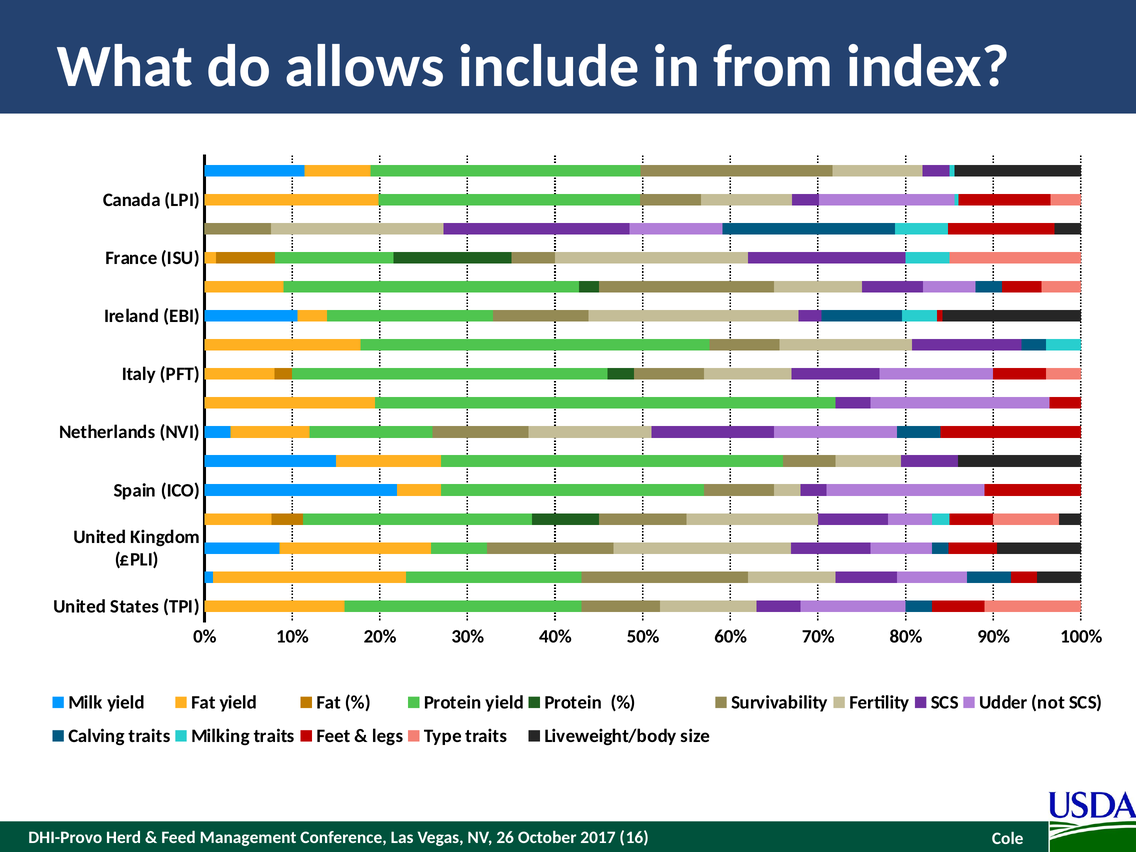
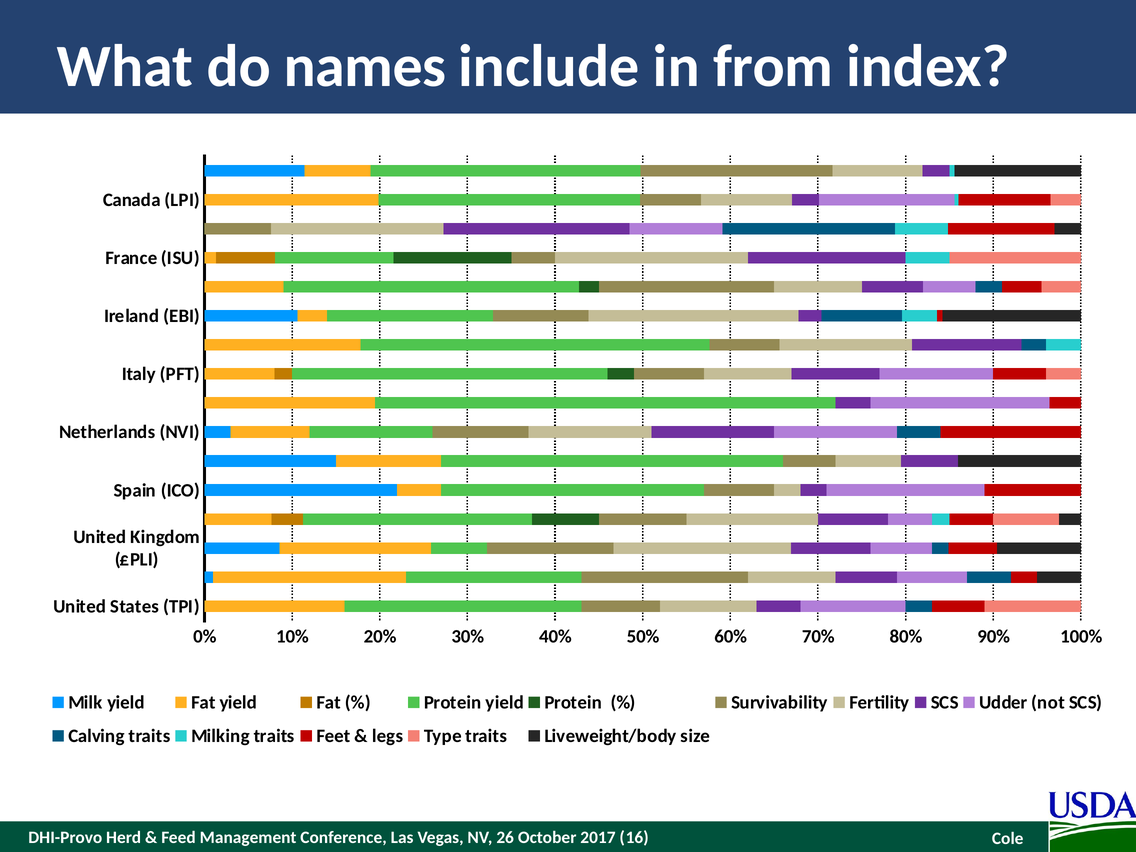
allows: allows -> names (365, 67)
